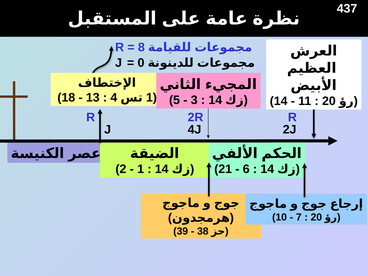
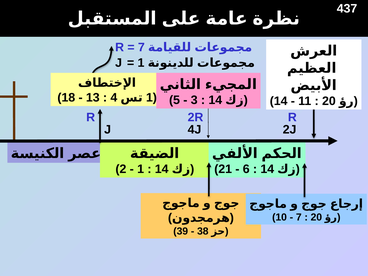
8: 8 -> 7 (141, 47)
0: 0 -> 1 (141, 63)
